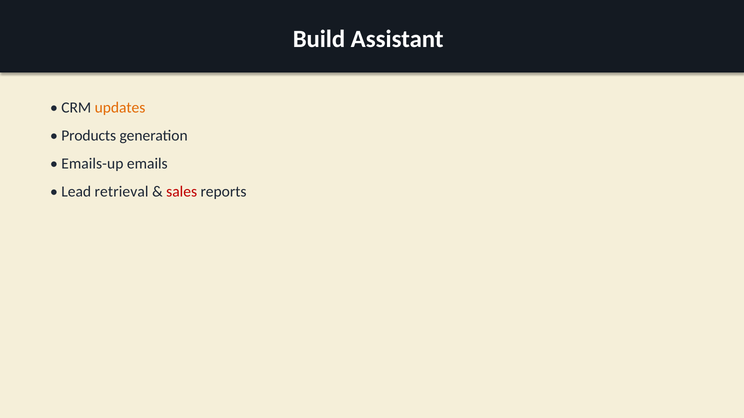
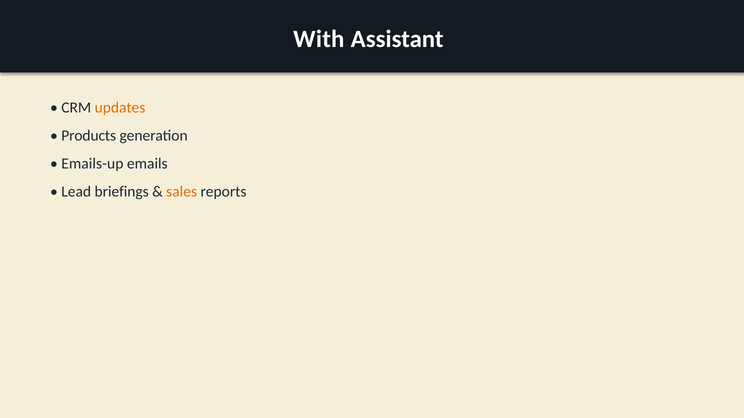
Build: Build -> With (319, 39)
retrieval: retrieval -> briefings (122, 192)
sales colour: red -> orange (182, 192)
